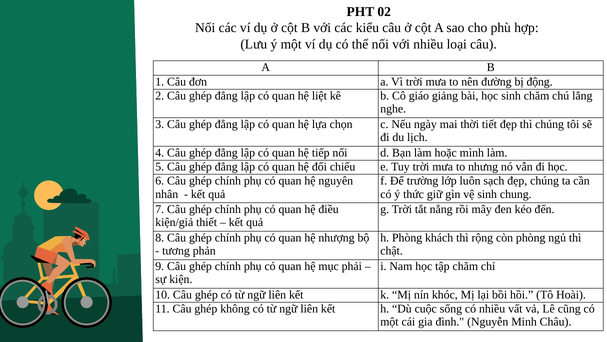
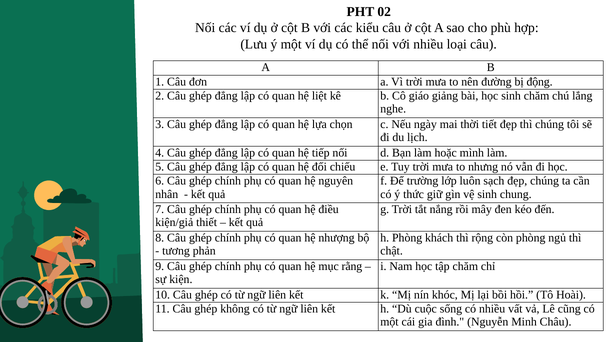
phải: phải -> rằng (352, 266)
